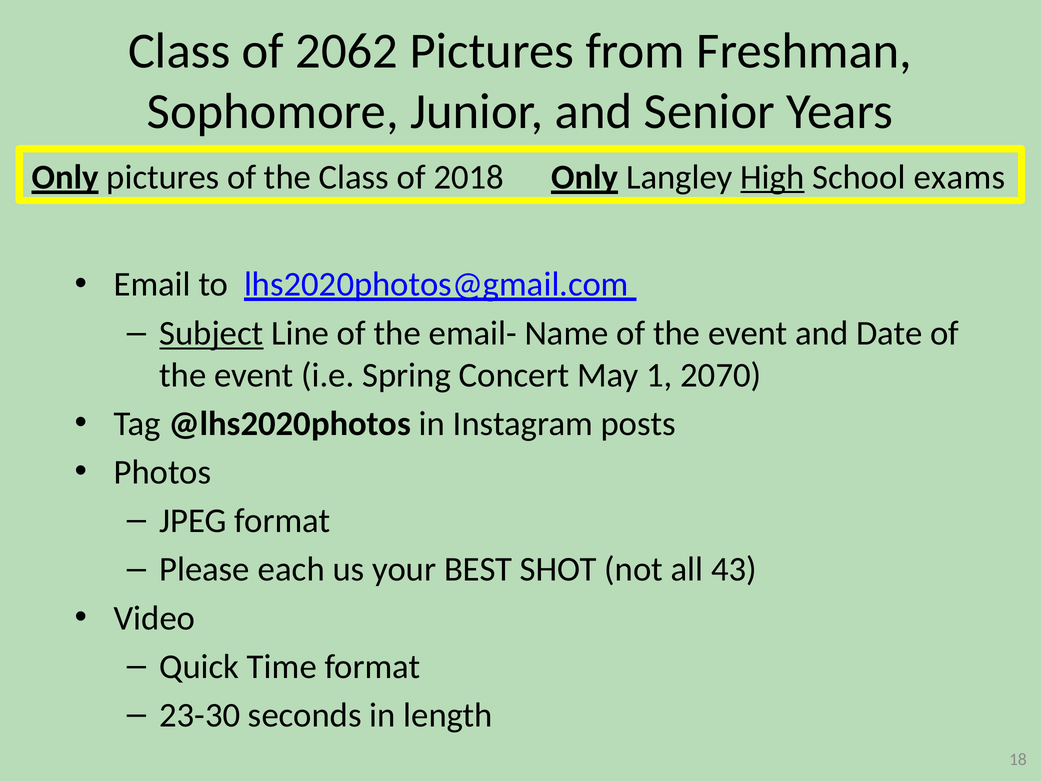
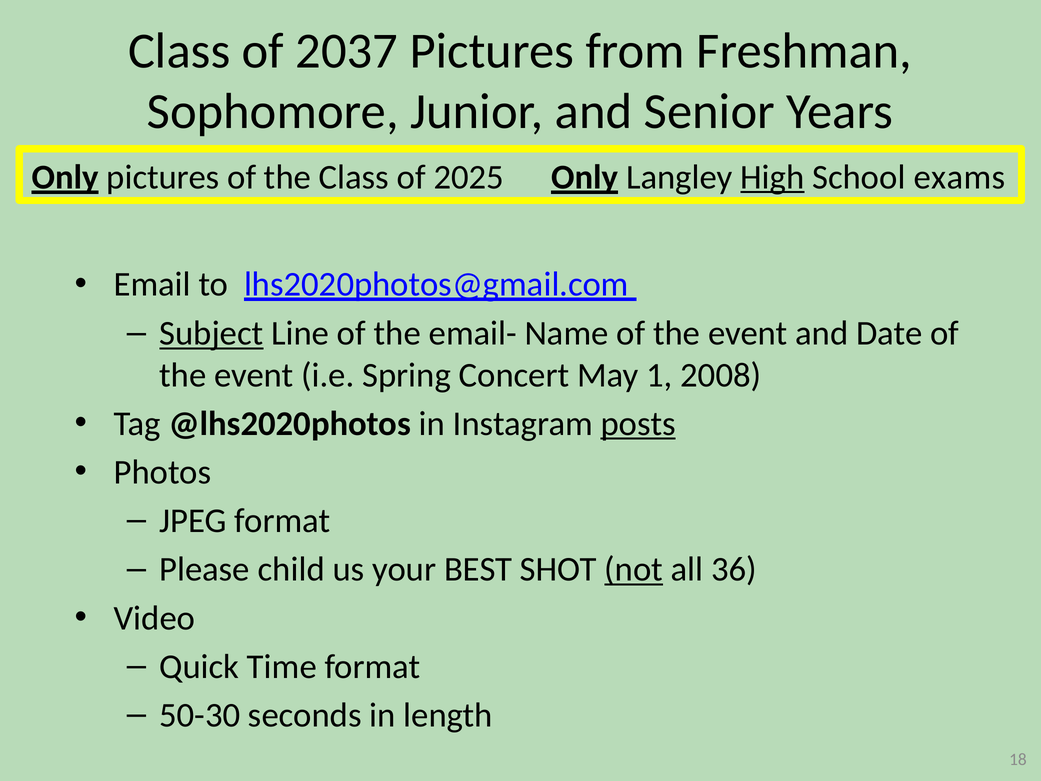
2062: 2062 -> 2037 (347, 51)
2018: 2018 -> 2025 (469, 177)
2070: 2070 -> 2008 (721, 375)
posts underline: none -> present (638, 424)
each: each -> child (291, 569)
not underline: none -> present (634, 569)
43: 43 -> 36 (734, 569)
23-30: 23-30 -> 50-30 (200, 715)
